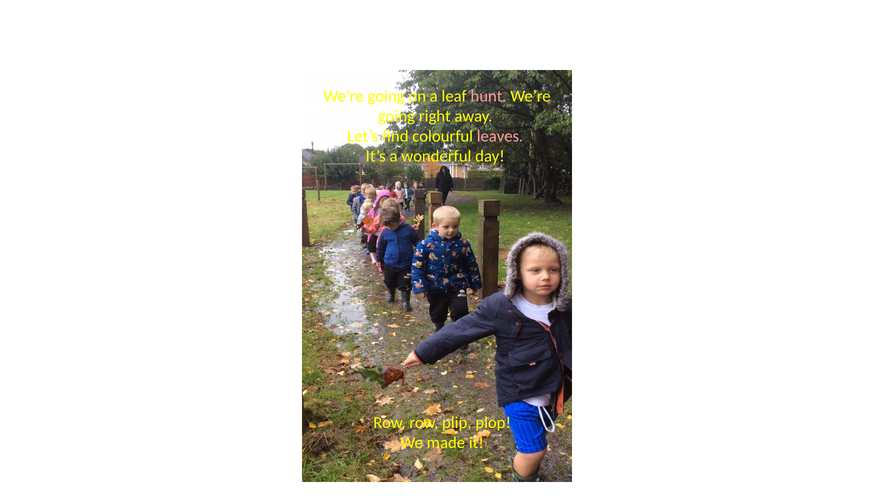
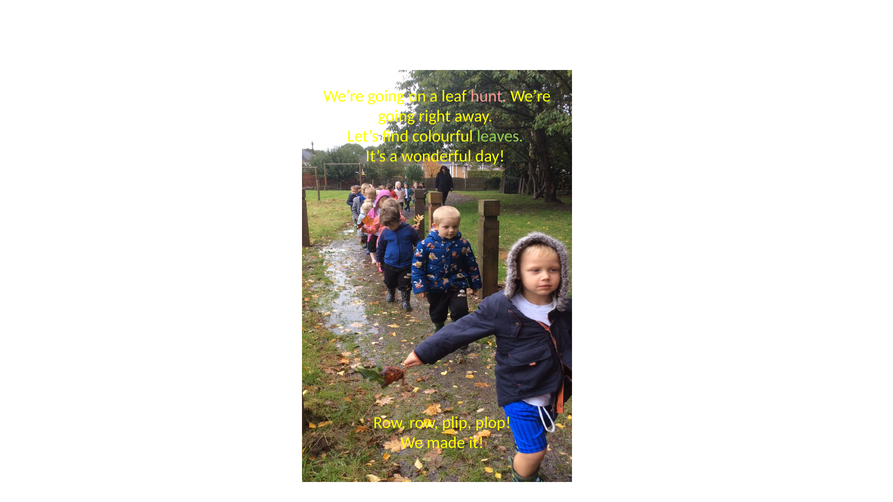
leaves colour: pink -> light green (500, 136)
